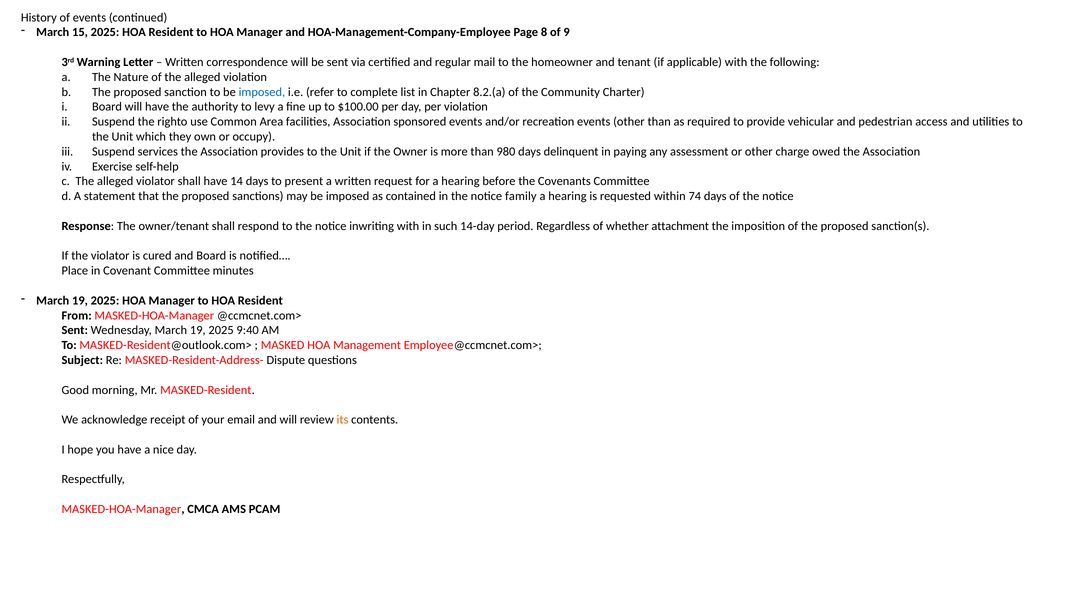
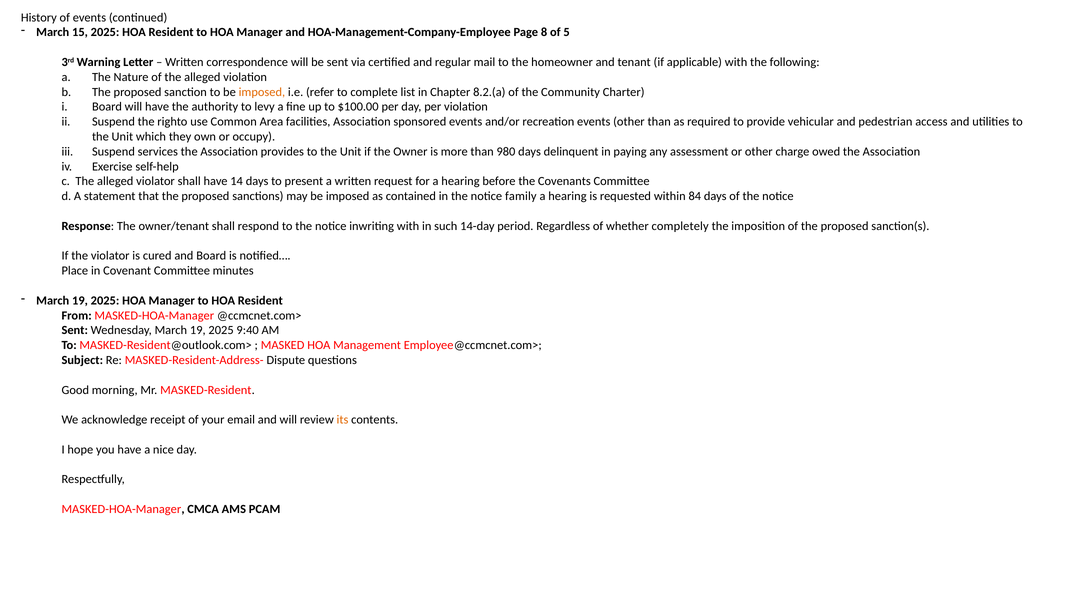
9: 9 -> 5 (567, 32)
imposed colour: blue -> orange (262, 92)
74: 74 -> 84 (695, 196)
attachment: attachment -> completely (680, 226)
